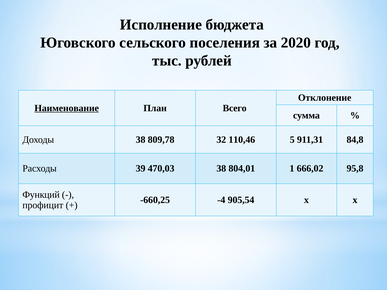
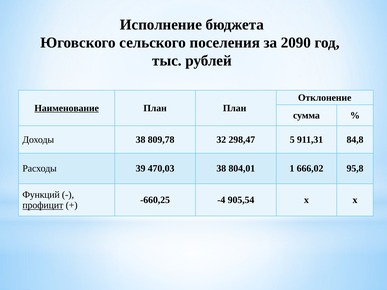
2020: 2020 -> 2090 (296, 43)
План Всего: Всего -> План (235, 108)
110,46: 110,46 -> 298,47 (242, 140)
профицит underline: none -> present (43, 205)
